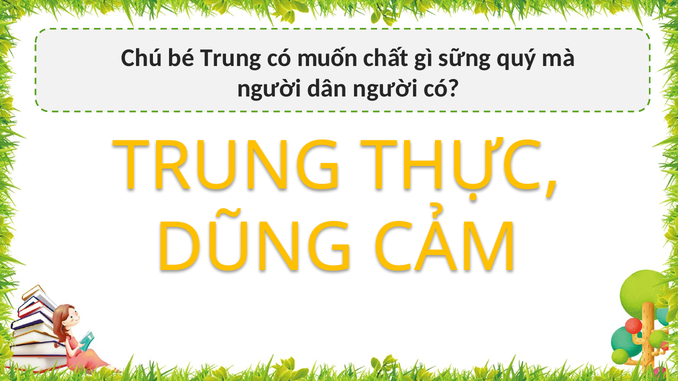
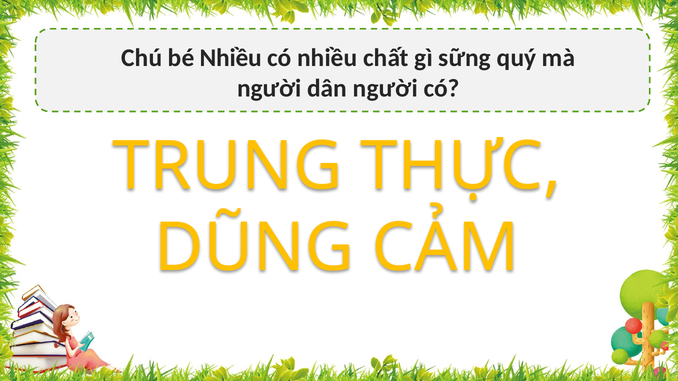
bé Trung: Trung -> Nhiều (231, 58)
có muốn: muốn -> nhiều (327, 58)
